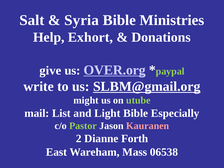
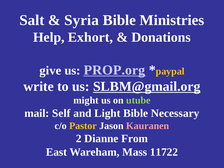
OVER.org: OVER.org -> PROP.org (114, 70)
paypal colour: light green -> yellow (170, 71)
List: List -> Self (61, 113)
Especially: Especially -> Necessary (175, 113)
Pastor colour: light green -> yellow (83, 126)
Forth: Forth -> From (135, 139)
06538: 06538 -> 11722 (164, 152)
